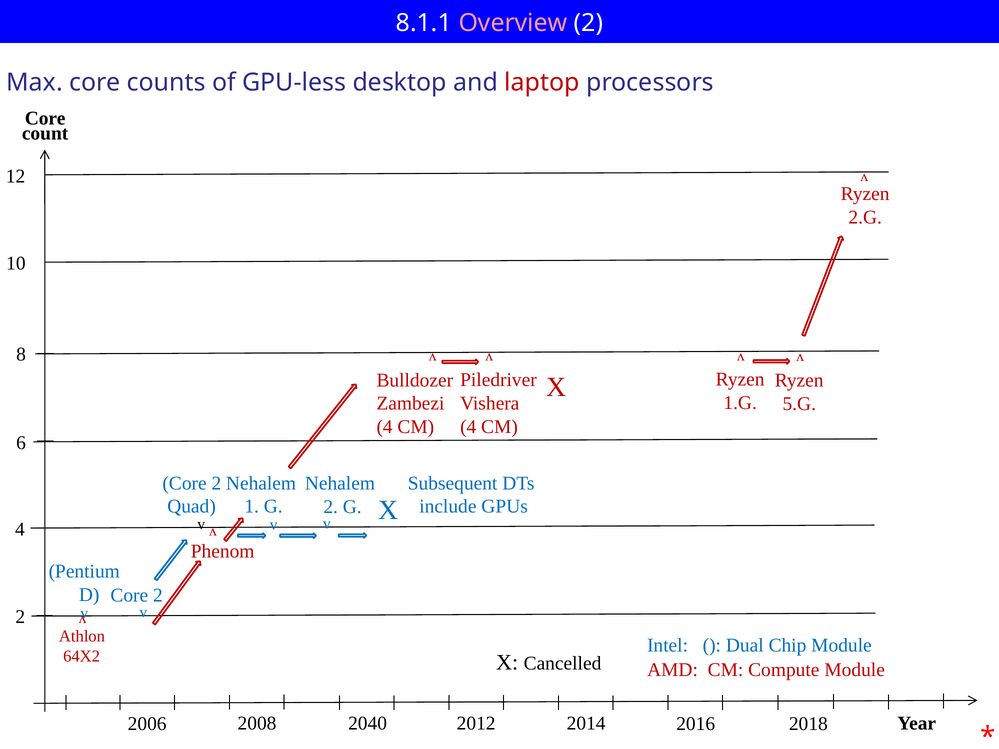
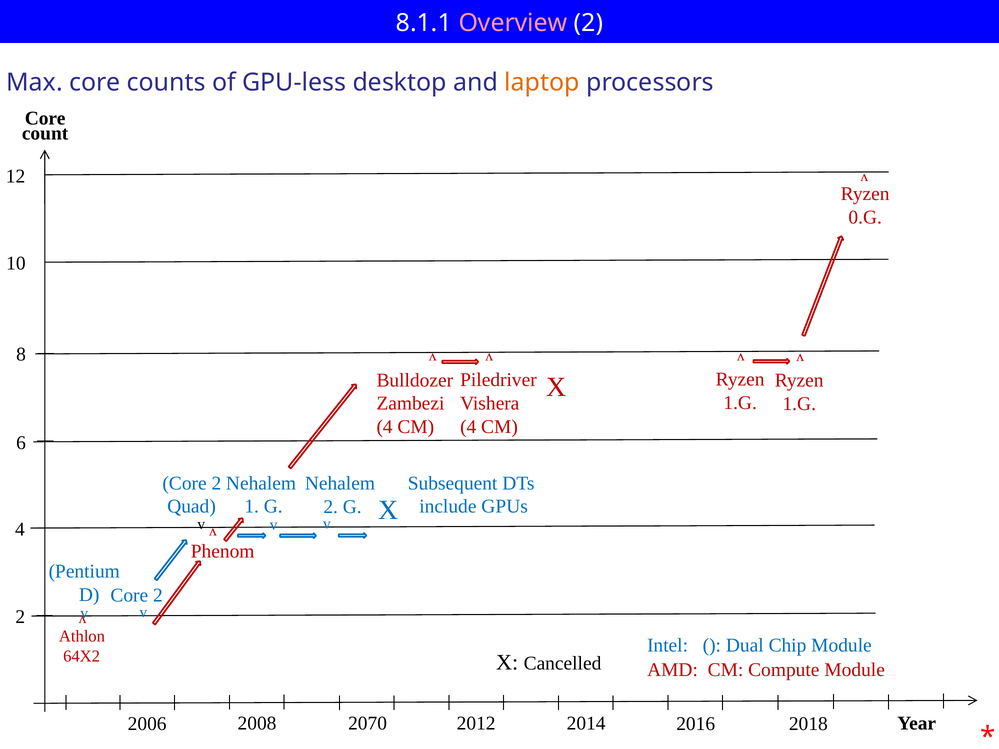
laptop colour: red -> orange (542, 83)
2.G: 2.G -> 0.G (865, 217)
5.G: 5.G -> 1.G (799, 404)
2040: 2040 -> 2070 (368, 724)
